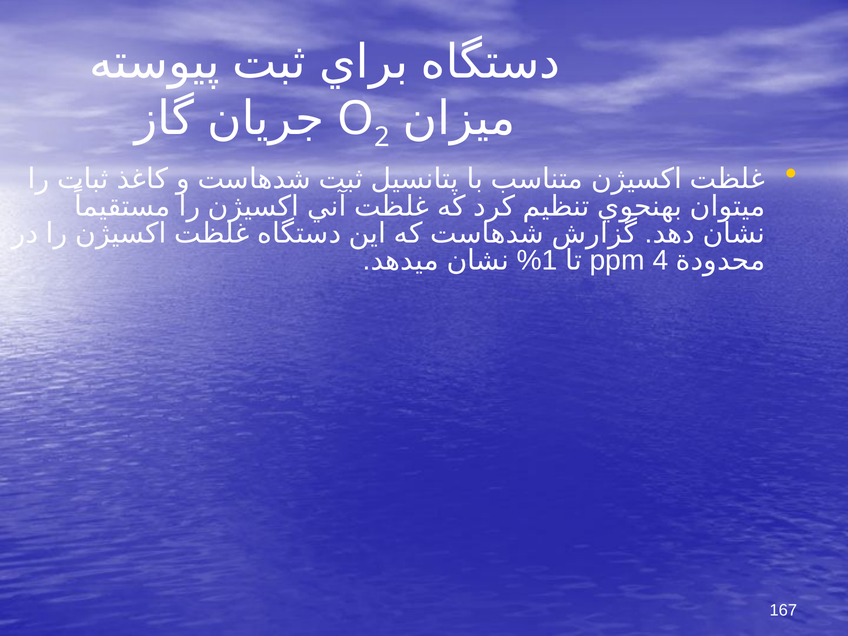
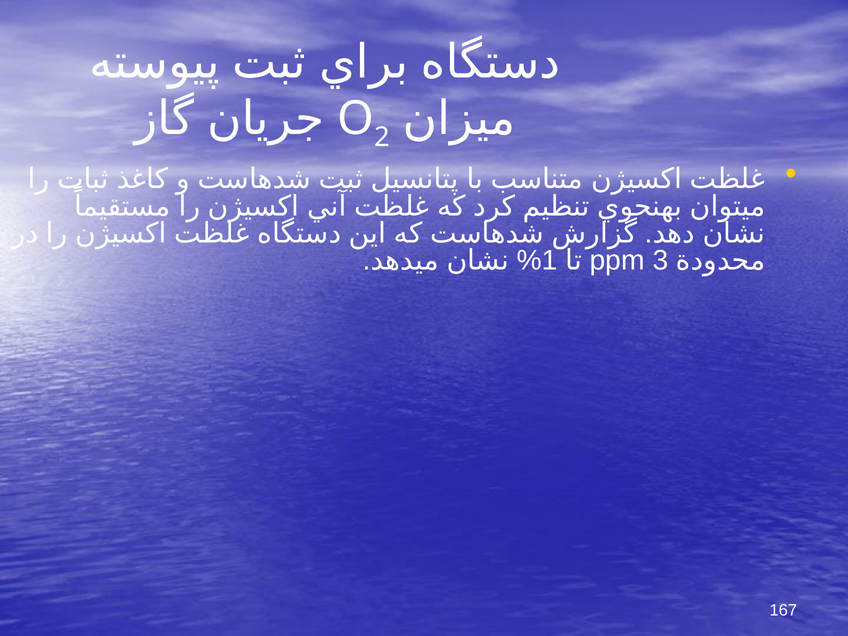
4: 4 -> 3 (660, 261)
